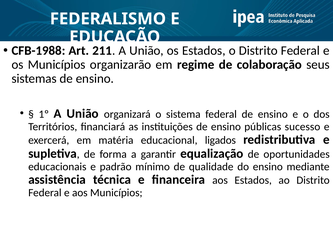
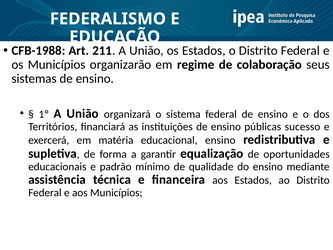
educacional ligados: ligados -> ensino (220, 140)
